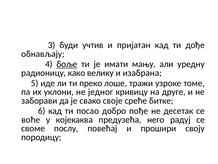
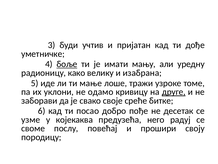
обнављају: обнављају -> уметничке (43, 54)
преко: преко -> мање (91, 83)
једног: једног -> одамо (101, 92)
друге underline: none -> present (174, 92)
воће: воће -> узме (31, 119)
